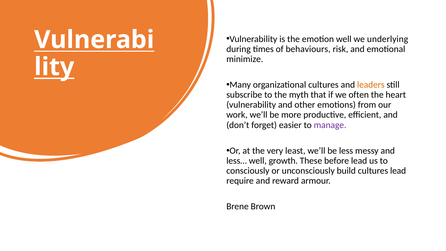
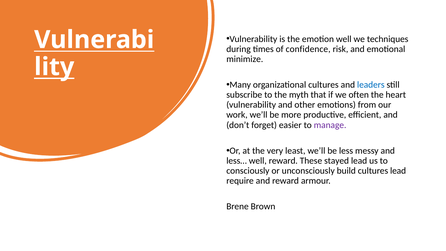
underlying: underlying -> techniques (388, 39)
behaviours: behaviours -> confidence (308, 49)
leaders colour: orange -> blue (371, 85)
well growth: growth -> reward (283, 161)
before: before -> stayed (337, 161)
